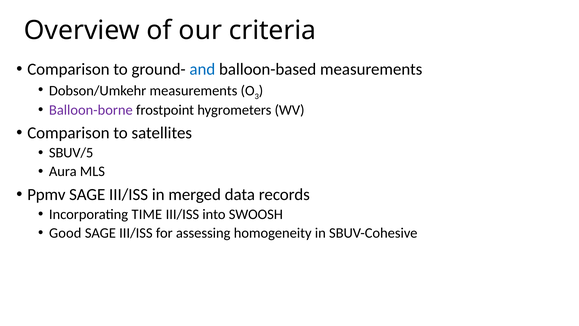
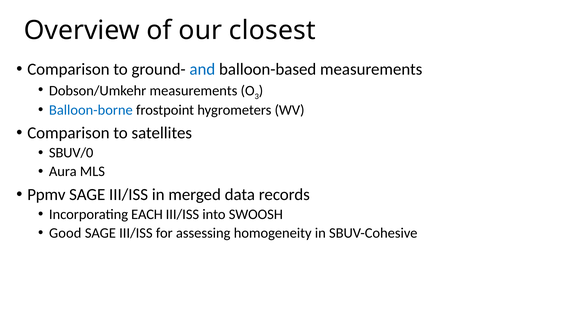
criteria: criteria -> closest (272, 31)
Balloon-borne colour: purple -> blue (91, 110)
SBUV/5: SBUV/5 -> SBUV/0 (71, 153)
TIME: TIME -> EACH (147, 214)
